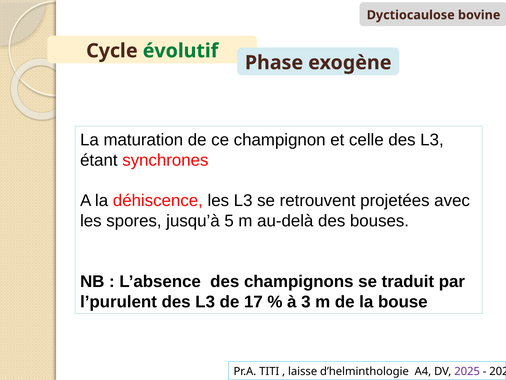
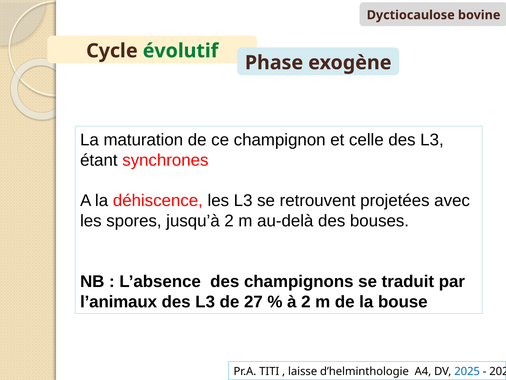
jusqu’à 5: 5 -> 2 (229, 221)
l’purulent: l’purulent -> l’animaux (119, 302)
17: 17 -> 27 (253, 302)
à 3: 3 -> 2 (306, 302)
2025 colour: purple -> blue (467, 371)
